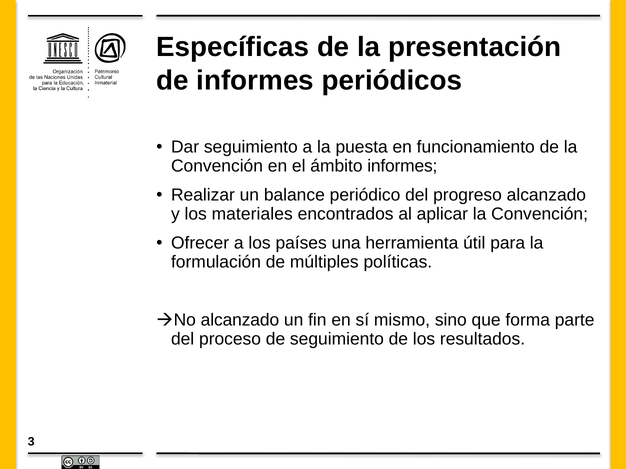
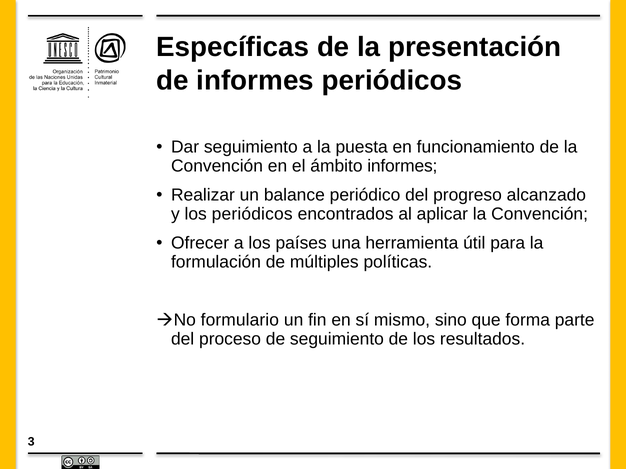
los materiales: materiales -> periódicos (252, 214)
alcanzado: alcanzado -> formulario (240, 320)
